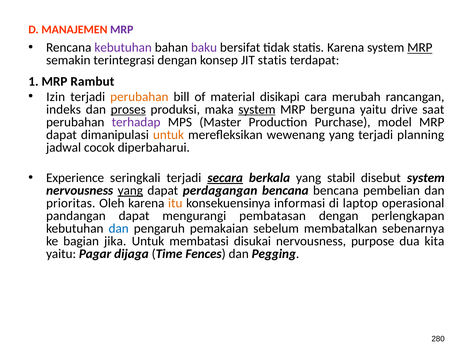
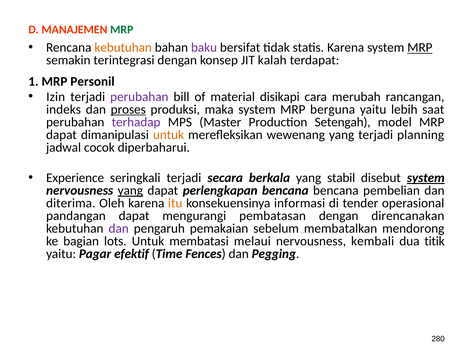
MRP colour: purple -> green (122, 29)
kebutuhan colour: purple -> orange (123, 48)
JIT statis: statis -> kalah (272, 60)
Rambut: Rambut -> Personil (92, 81)
perubahan colour: orange -> purple (139, 97)
system underline: present -> none (257, 109)
drive: drive -> lebih (404, 109)
Purchase: Purchase -> Setengah (343, 122)
secara underline: present -> none (225, 178)
system underline: none -> present (426, 178)
perdagangan: perdagangan -> perlengkapan (220, 190)
prioritas: prioritas -> diterima (71, 203)
laptop: laptop -> tender (360, 203)
perlengkapan: perlengkapan -> direncanakan (408, 216)
dan colour: blue -> purple (119, 228)
sebenarnya: sebenarnya -> mendorong (413, 228)
jika: jika -> lots (115, 241)
disukai: disukai -> melaui (252, 241)
purpose: purpose -> kembali (373, 241)
kita: kita -> titik (435, 241)
dijaga: dijaga -> efektif (132, 253)
